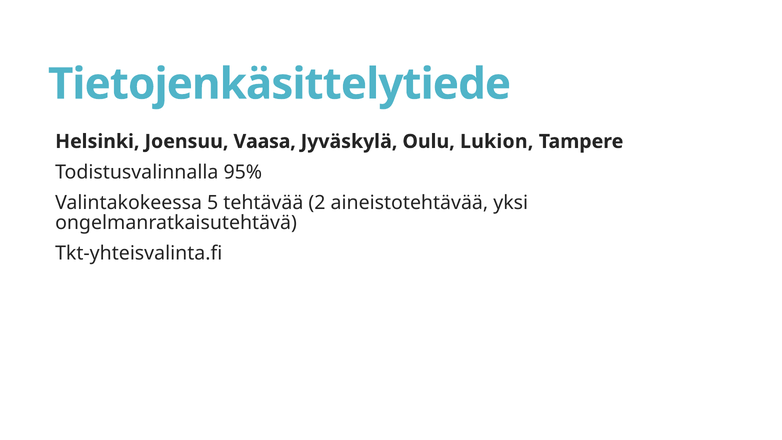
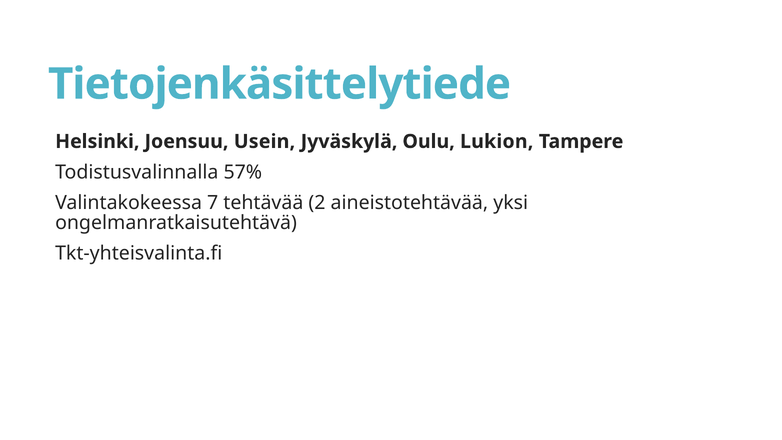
Vaasa: Vaasa -> Usein (264, 141)
95%: 95% -> 57% (243, 172)
5: 5 -> 7 (213, 203)
